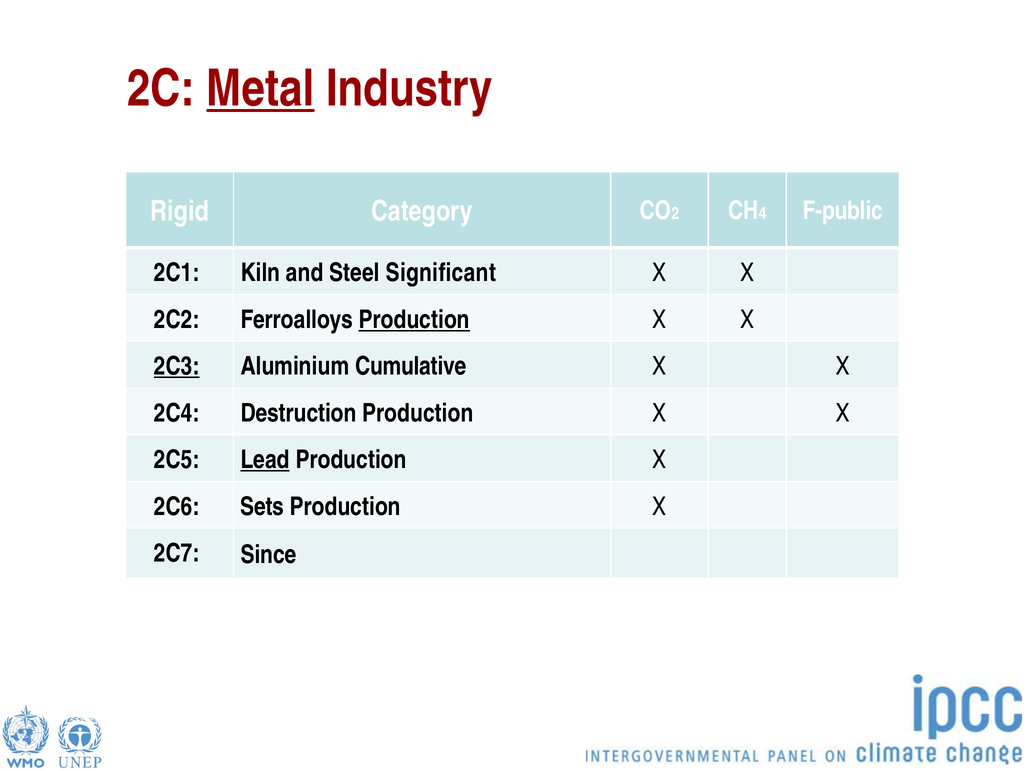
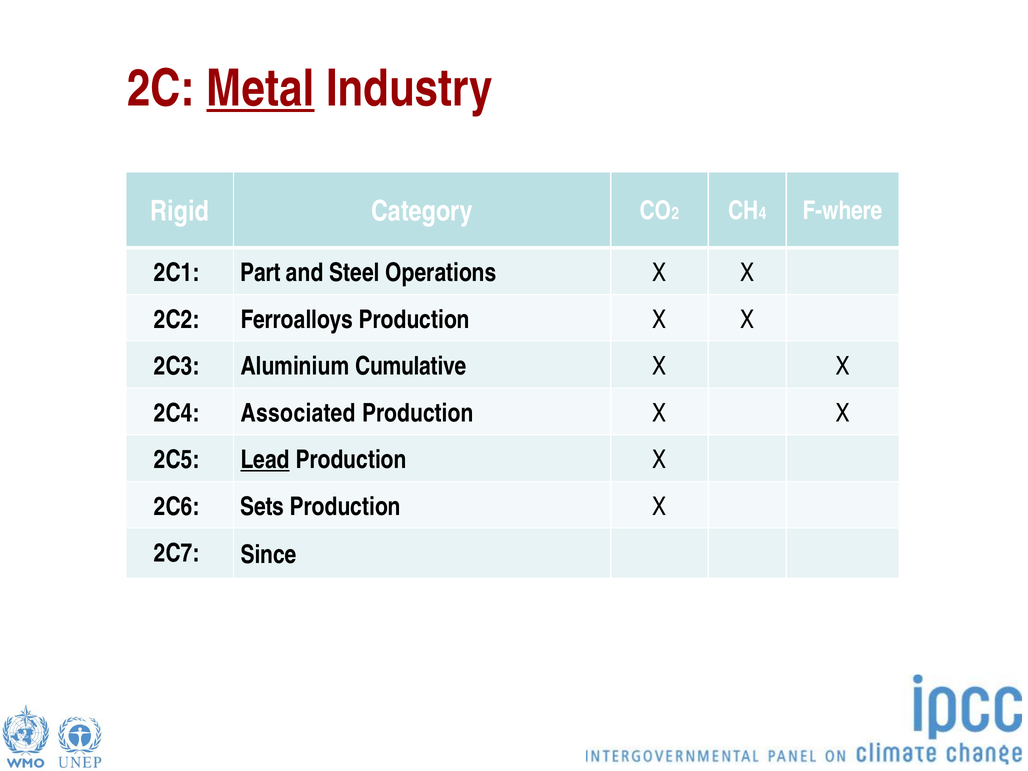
F-public: F-public -> F-where (843, 211)
Kiln: Kiln -> Part (260, 273)
Significant: Significant -> Operations (441, 273)
Production underline: present -> none (414, 320)
2C3 underline: present -> none (177, 366)
Destruction: Destruction -> Associated (298, 413)
